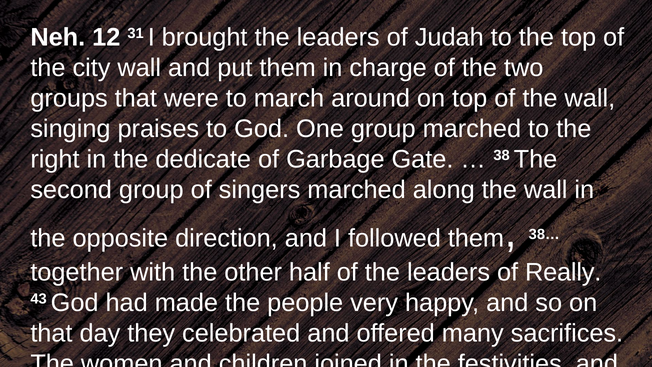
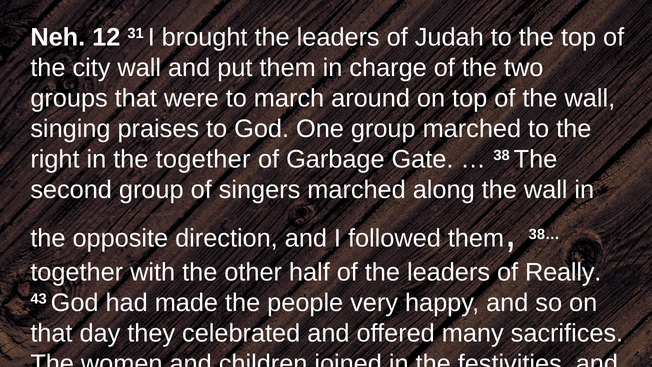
the dedicate: dedicate -> together (203, 159)
